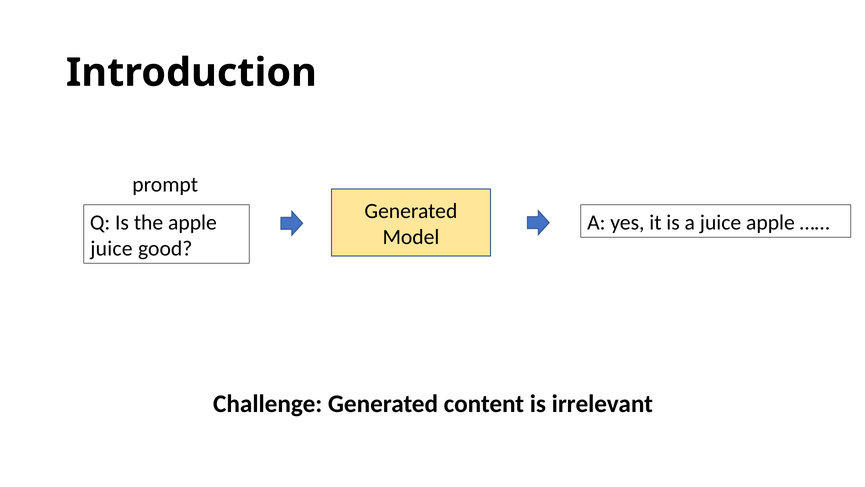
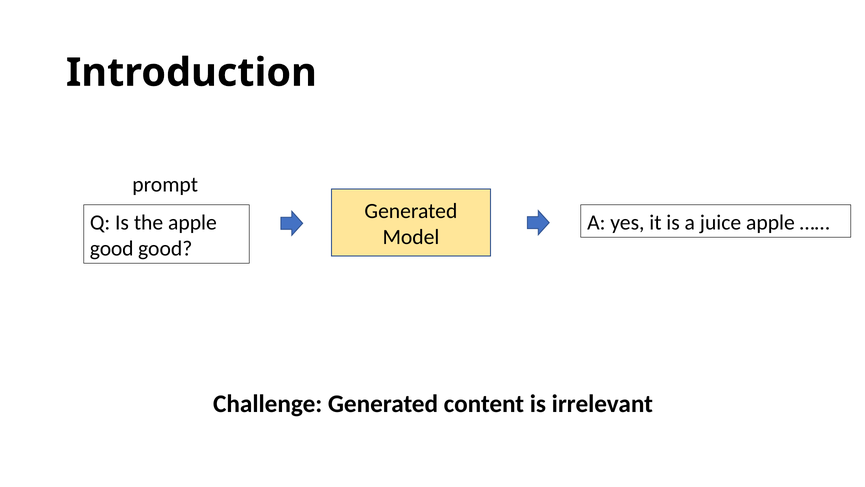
juice: juice -> good (112, 248)
